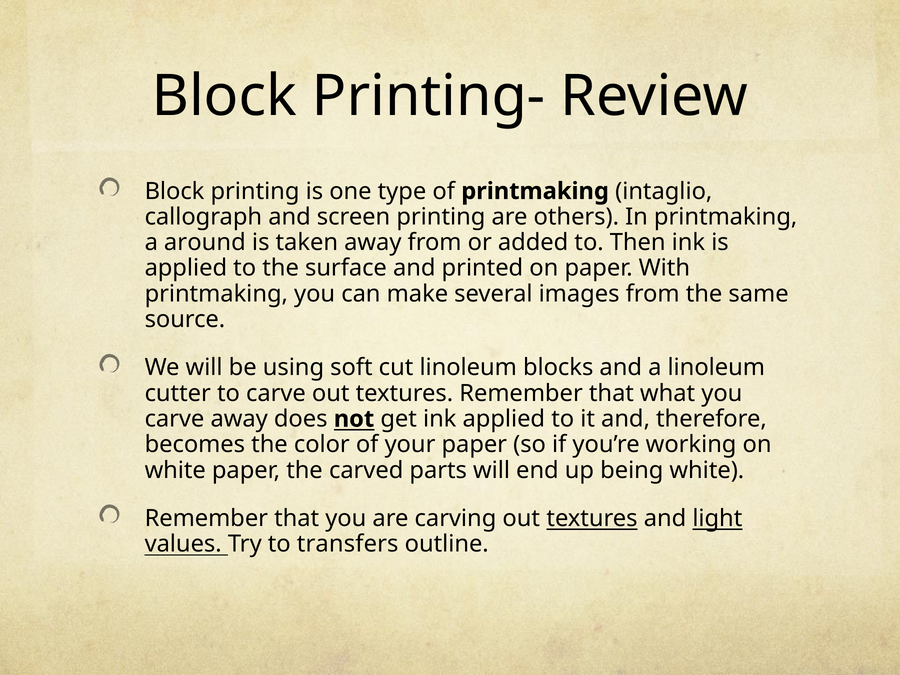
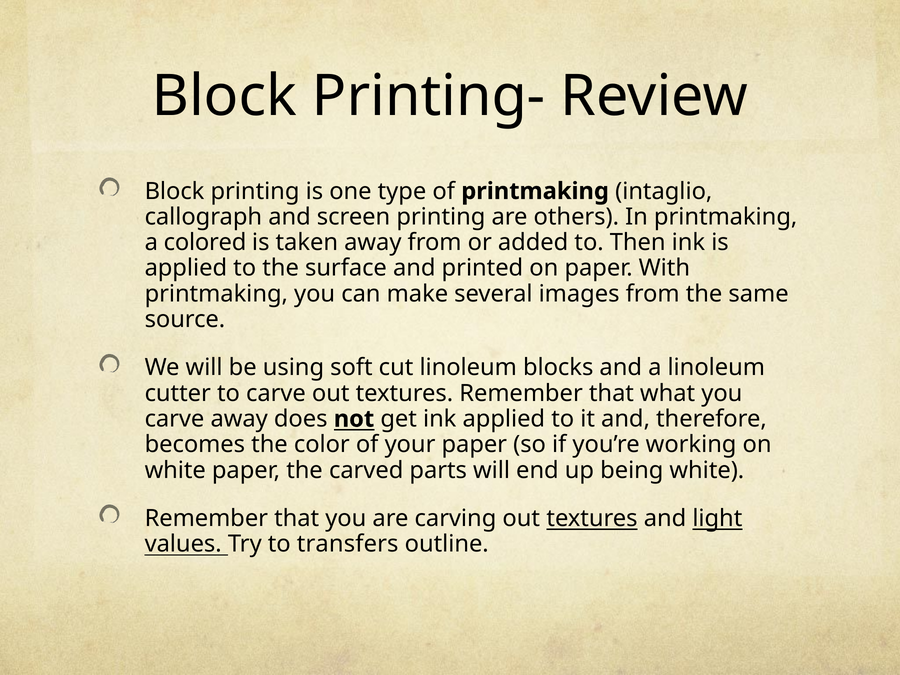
around: around -> colored (205, 243)
